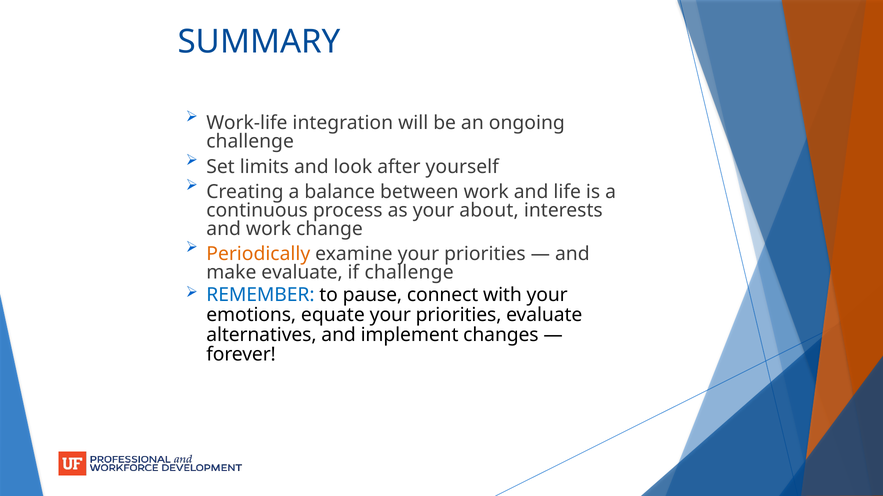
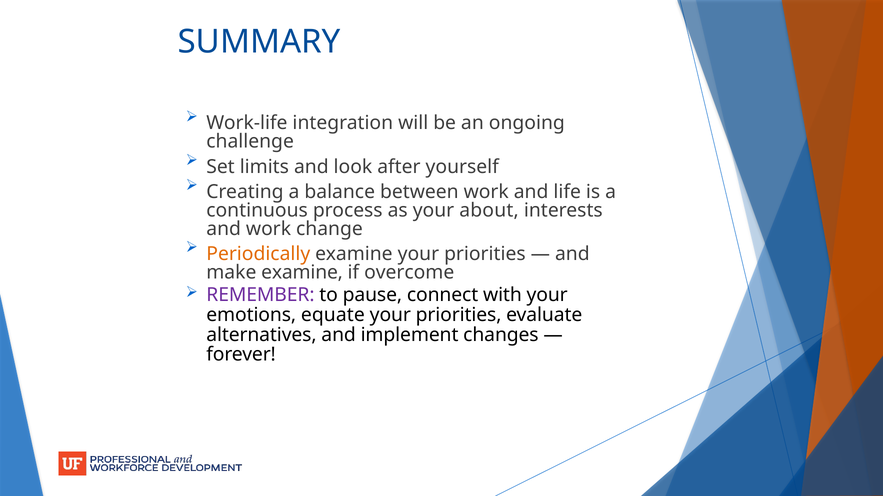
make evaluate: evaluate -> examine (302, 273)
if challenge: challenge -> overcome (409, 273)
REMEMBER colour: blue -> purple (260, 295)
